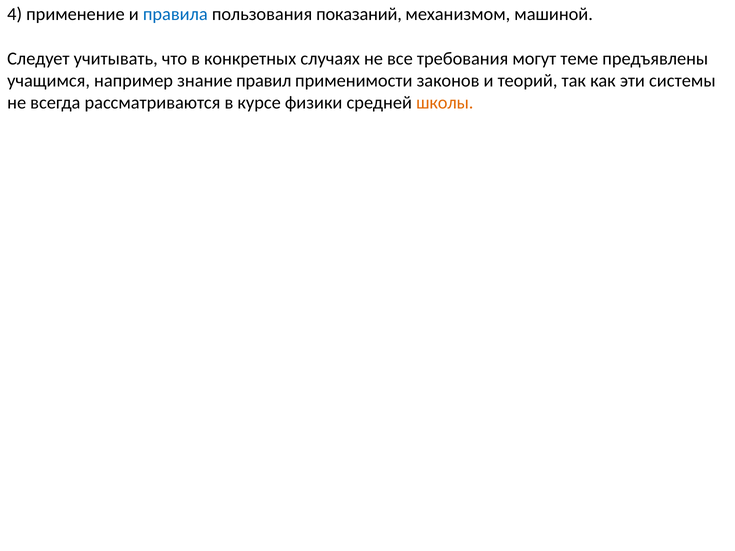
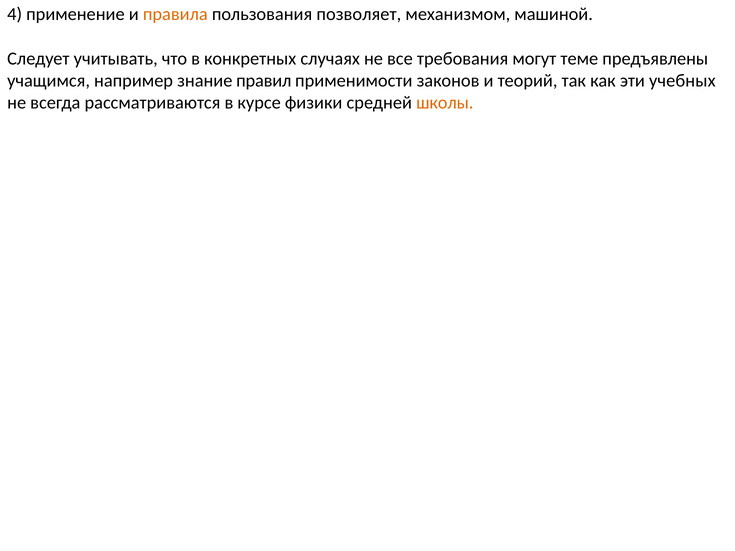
правила colour: blue -> orange (175, 14)
показаний: показаний -> позволяет (359, 14)
системы: системы -> учебных (682, 81)
